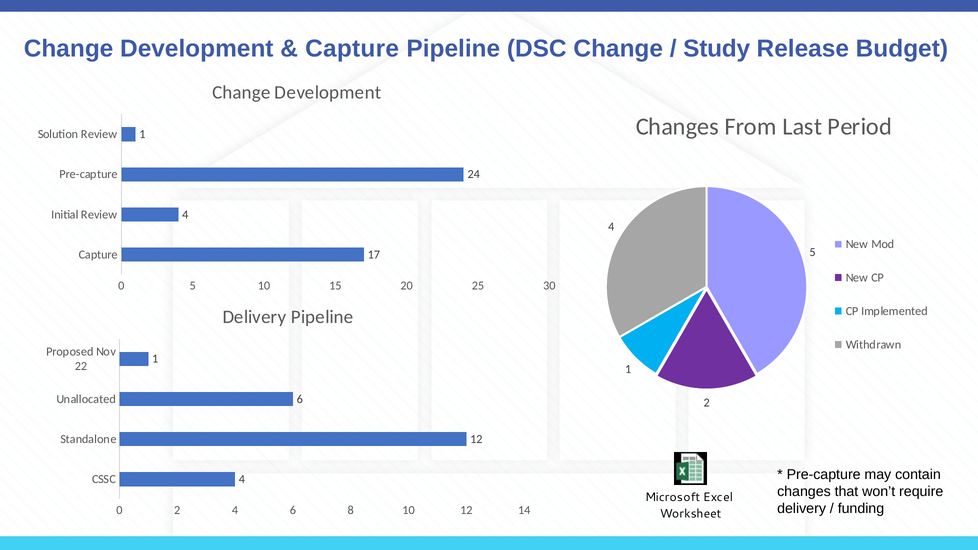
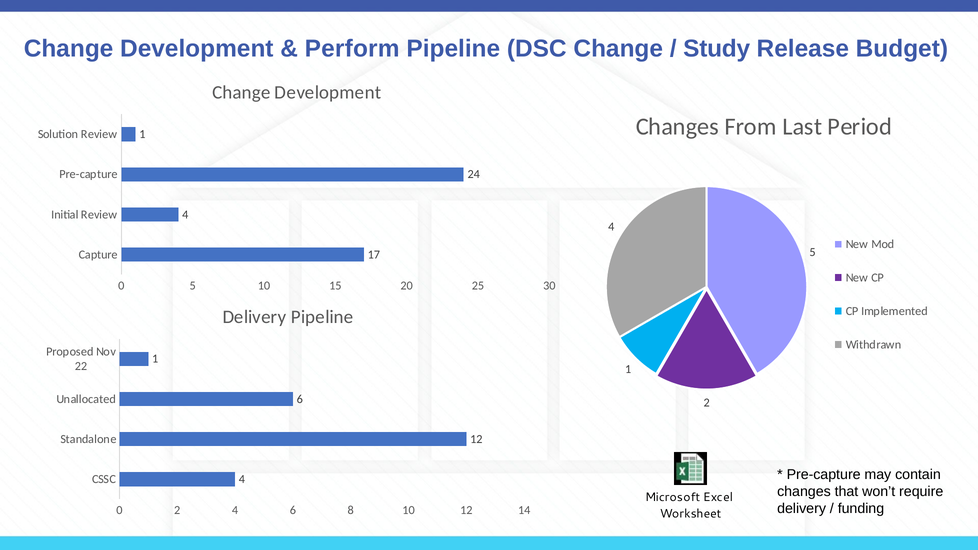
Capture: Capture -> Perform (352, 49)
